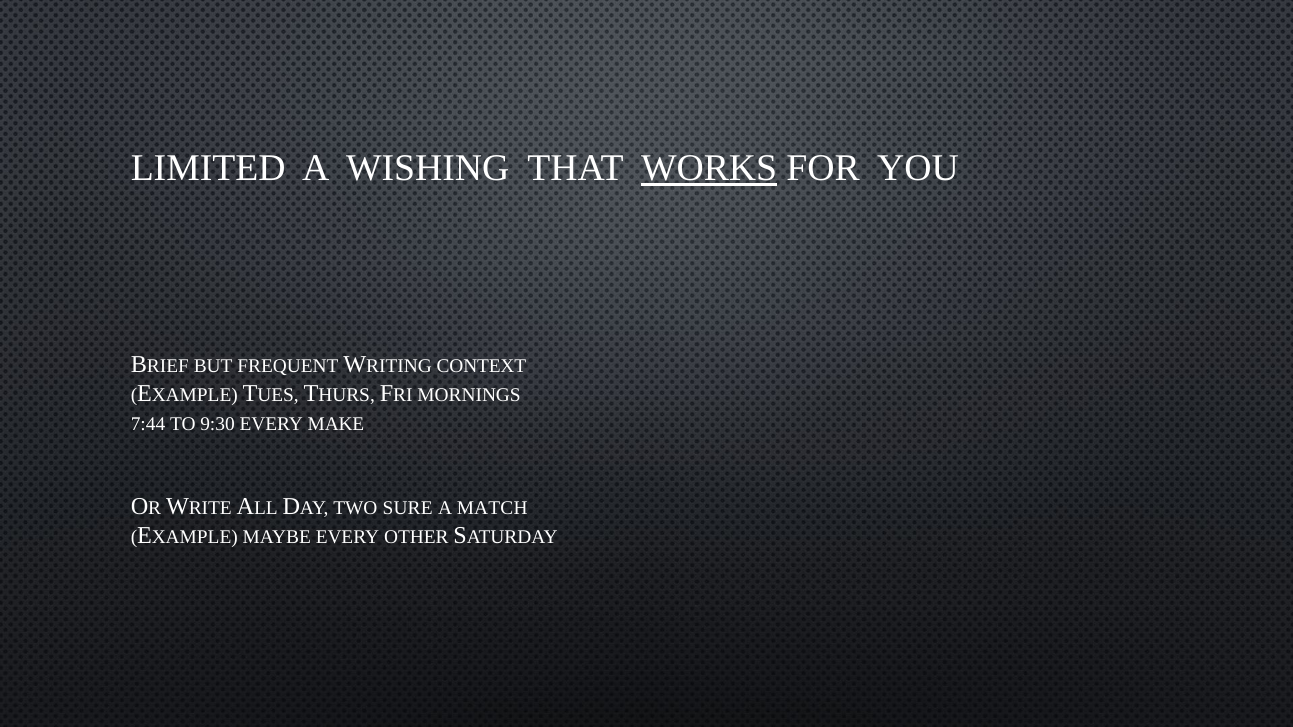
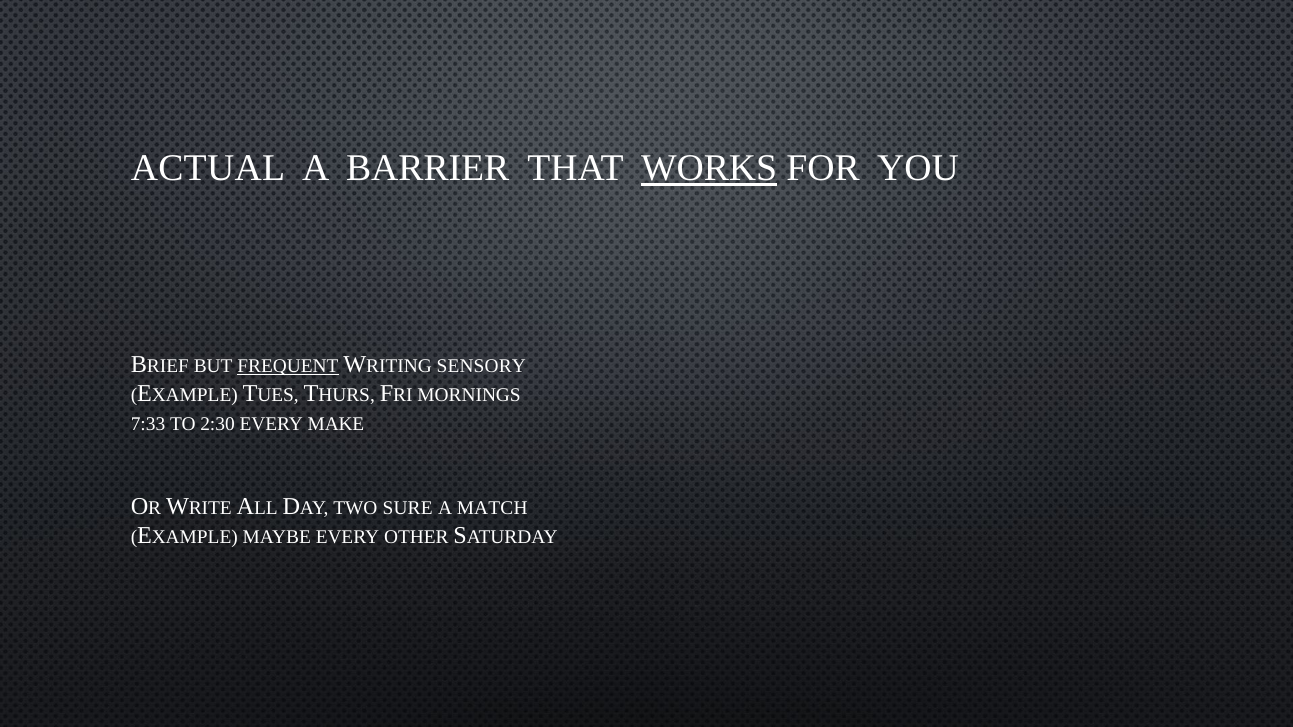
LIMITED: LIMITED -> ACTUAL (208, 168)
WISHING: WISHING -> BARRIER (428, 168)
FREQUENT underline: none -> present (288, 366)
CONTEXT: CONTEXT -> SENSORY (481, 366)
7:44: 7:44 -> 7:33 (148, 424)
9:30: 9:30 -> 2:30 (218, 424)
